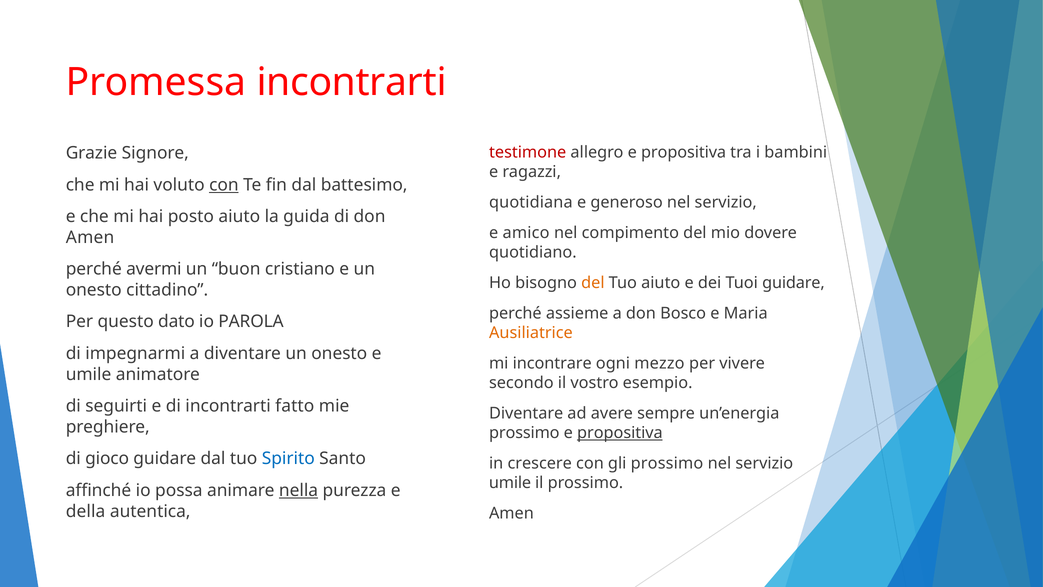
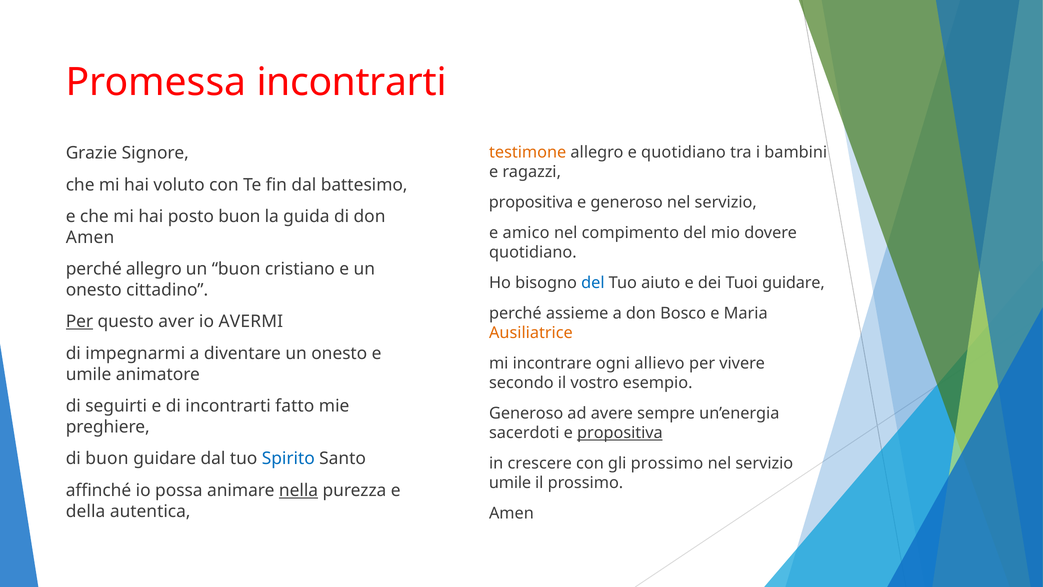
testimone colour: red -> orange (528, 152)
allegro e propositiva: propositiva -> quotidiano (683, 152)
con underline: present -> none (224, 185)
quotidiana: quotidiana -> propositiva (531, 202)
posto aiuto: aiuto -> buon (239, 216)
perché avermi: avermi -> allegro (154, 269)
del colour: orange -> blue (593, 283)
Per underline: none -> present (79, 322)
dato: dato -> aver (176, 322)
PAROLA: PAROLA -> AVERMI (251, 322)
mezzo: mezzo -> allievo (659, 363)
Diventare: Diventare -> Generoso (526, 413)
prossimo: prossimo -> sacerdoti (524, 433)
di gioco: gioco -> buon (107, 458)
